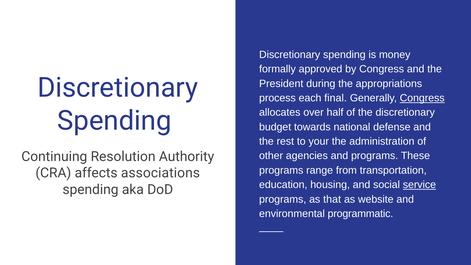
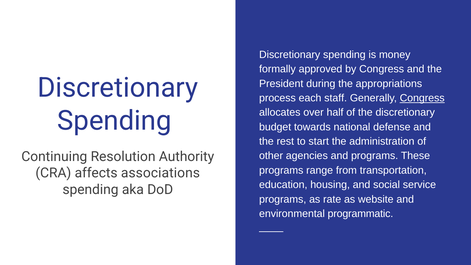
final: final -> staff (336, 98)
your: your -> start (319, 141)
service underline: present -> none (419, 185)
that: that -> rate (332, 199)
